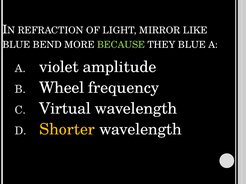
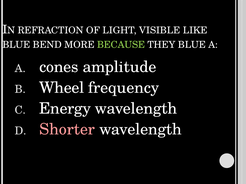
MIRROR: MIRROR -> VISIBLE (160, 31)
violet: violet -> cones (59, 67)
Virtual: Virtual -> Energy (65, 109)
Shorter colour: yellow -> pink (67, 130)
